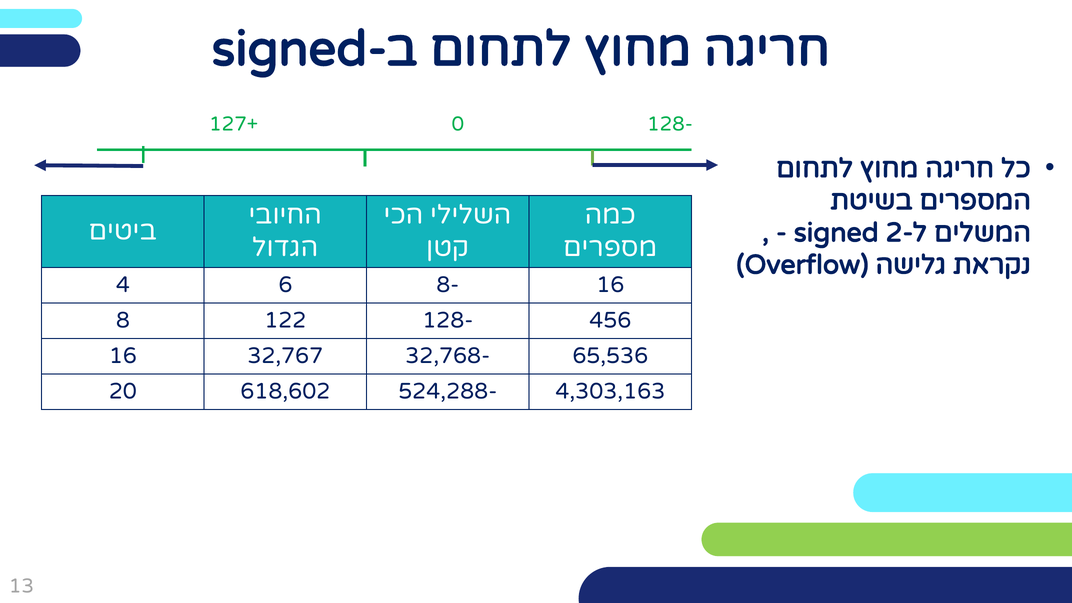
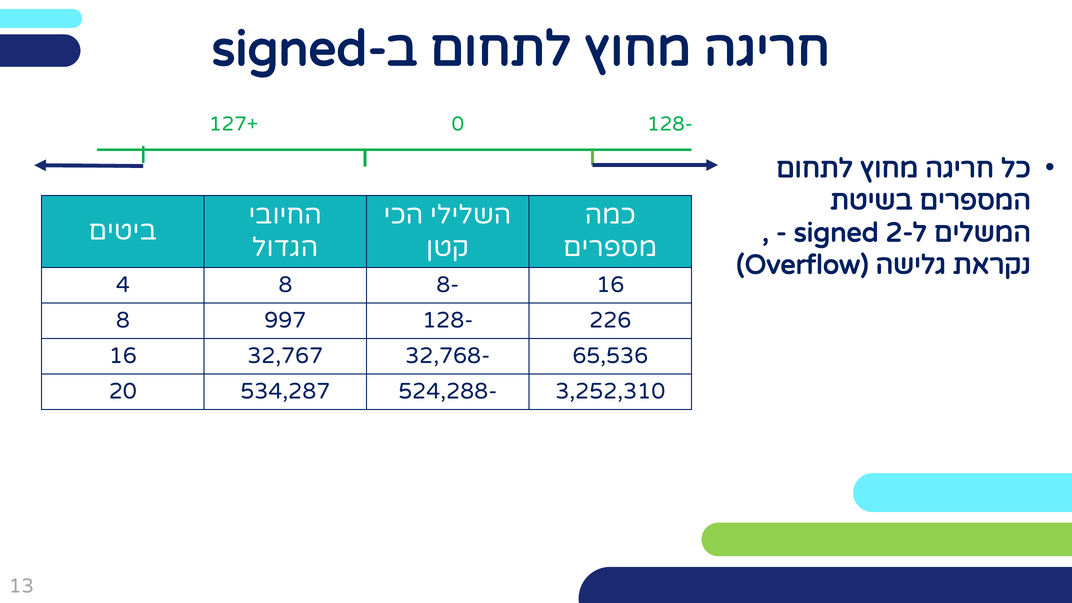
4 6: 6 -> 8 (285, 285)
122: 122 -> 997 (285, 321)
456: 456 -> 226 (610, 321)
618,602: 618,602 -> 534,287 (285, 391)
4,303,163: 4,303,163 -> 3,252,310 (610, 391)
